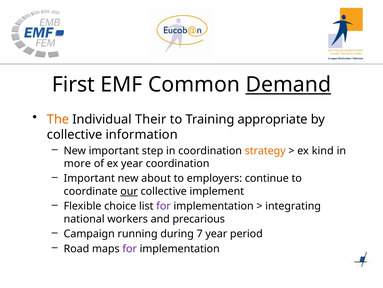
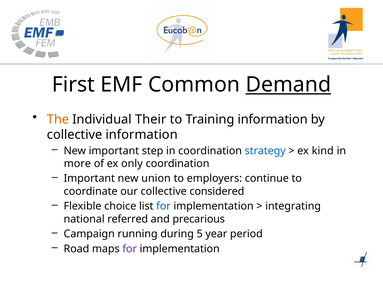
Training appropriate: appropriate -> information (273, 119)
strategy colour: orange -> blue (265, 150)
ex year: year -> only (132, 163)
about: about -> union (156, 178)
our underline: present -> none (129, 191)
implement: implement -> considered (217, 191)
for colour: purple -> blue (164, 206)
workers: workers -> referred (128, 218)
7: 7 -> 5 (200, 233)
